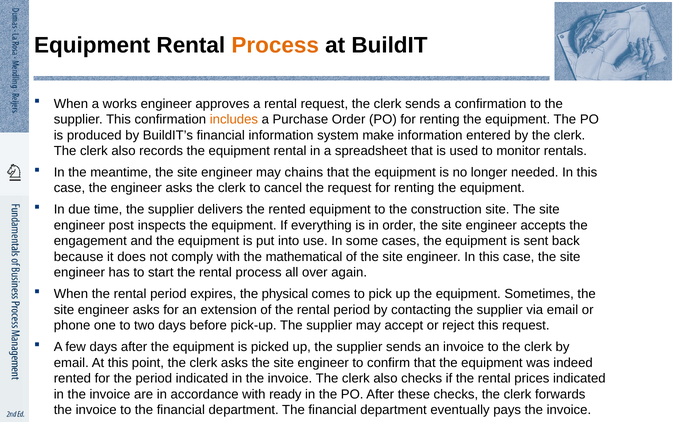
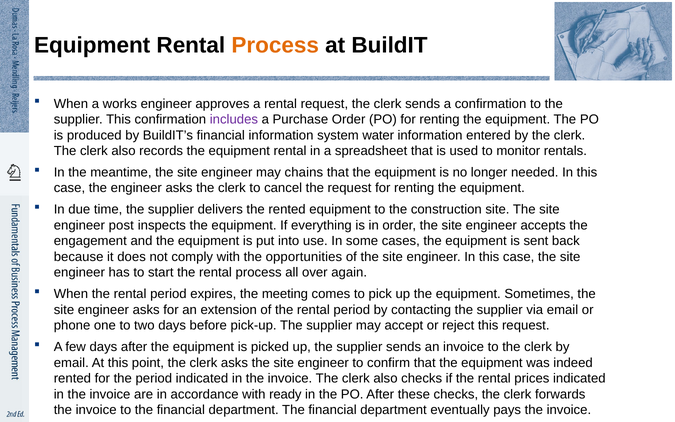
includes colour: orange -> purple (234, 119)
make: make -> water (378, 135)
mathematical: mathematical -> opportunities (304, 257)
physical: physical -> meeting (285, 294)
